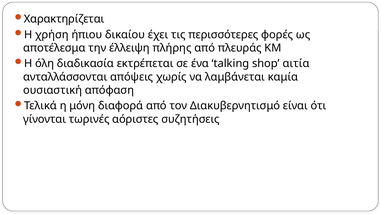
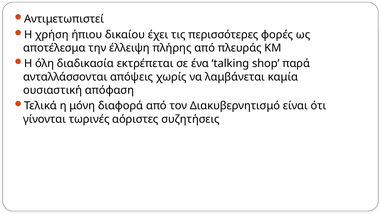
Χαρακτηρίζεται: Χαρακτηρίζεται -> Αντιμετωπιστεί (64, 19)
αιτία: αιτία -> παρά (296, 64)
